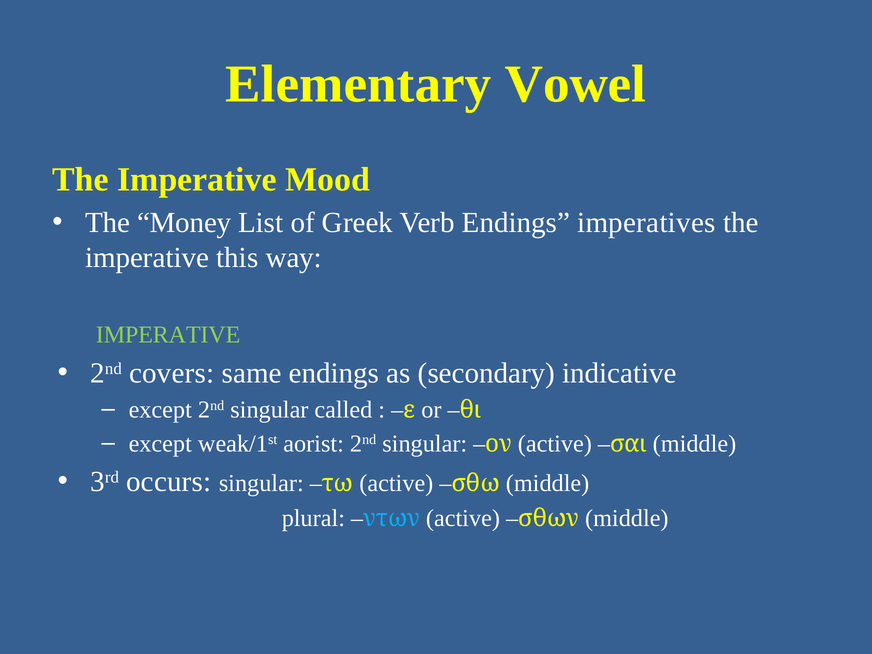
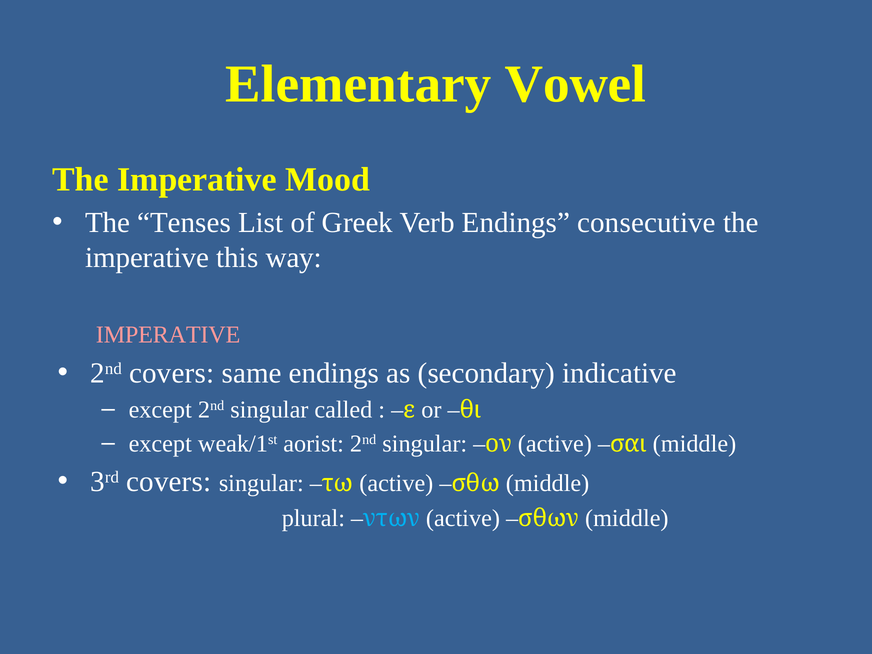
Money: Money -> Tenses (184, 223)
imperatives: imperatives -> consecutive (647, 223)
IMPERATIVE colour: light green -> pink (168, 335)
3rd occurs: occurs -> covers (169, 482)
